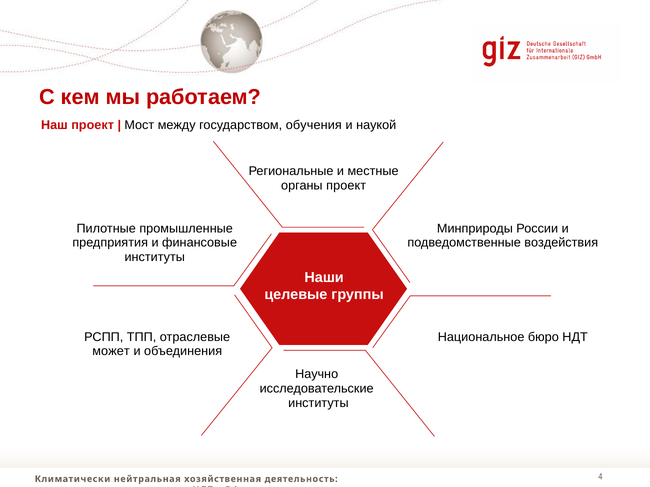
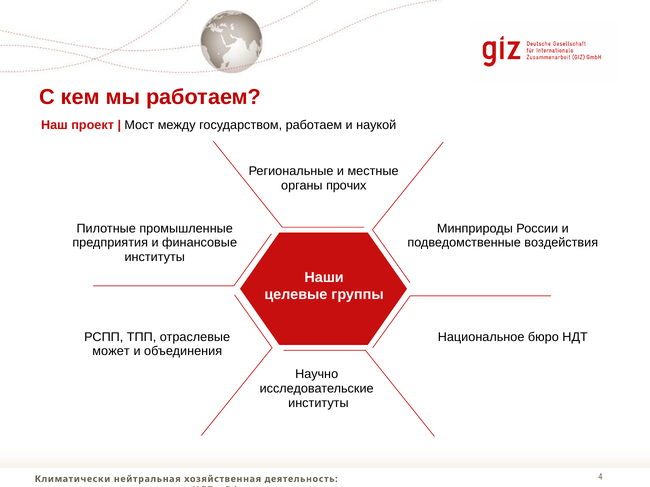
государством обучения: обучения -> работаем (314, 125)
органы проект: проект -> прочих (346, 186)
